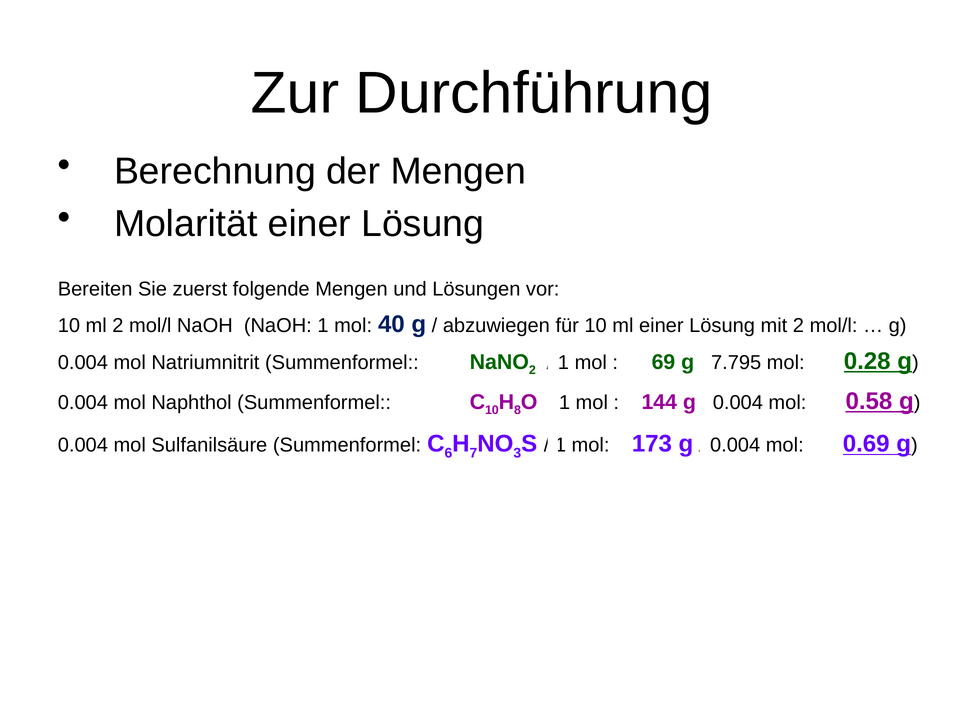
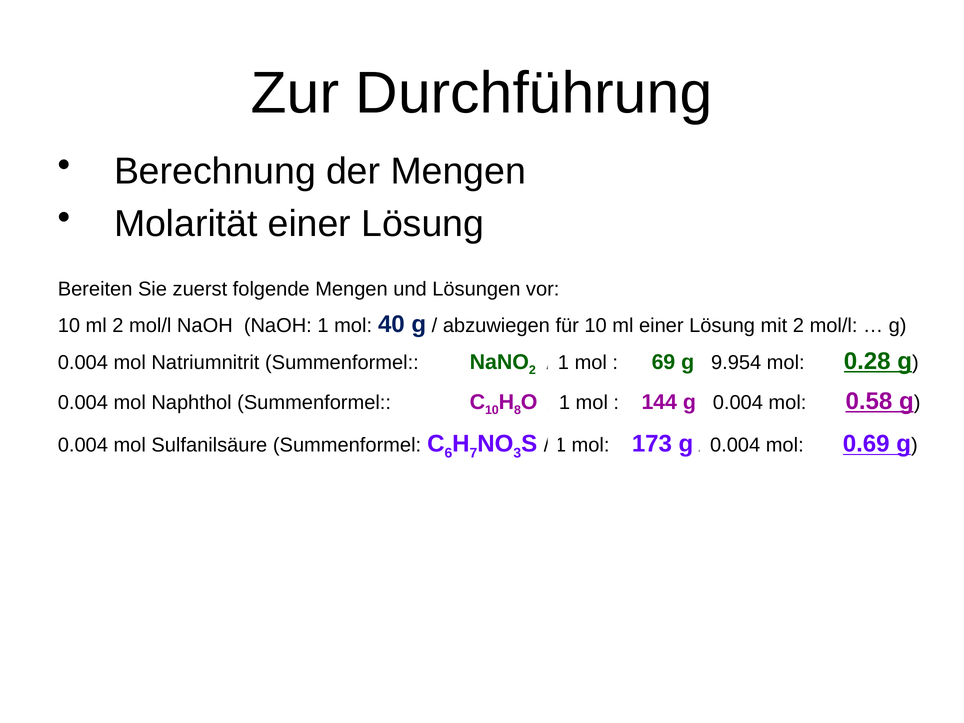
7.795: 7.795 -> 9.954 (736, 363)
